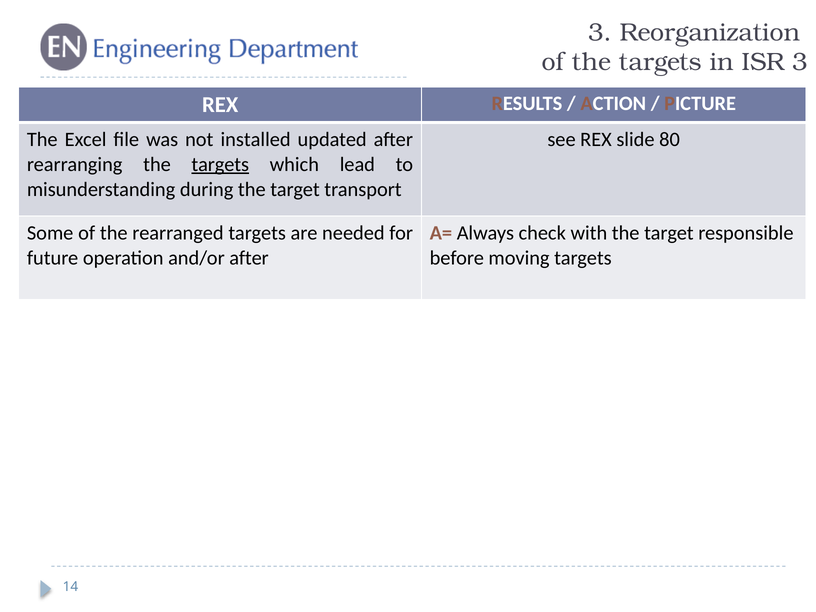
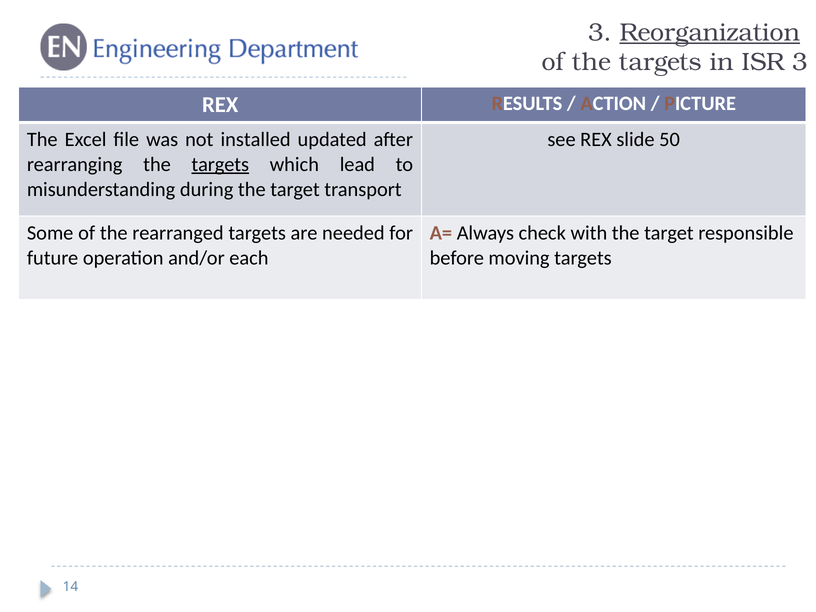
Reorganization underline: none -> present (710, 32)
80: 80 -> 50 (670, 140)
and/or after: after -> each (249, 258)
